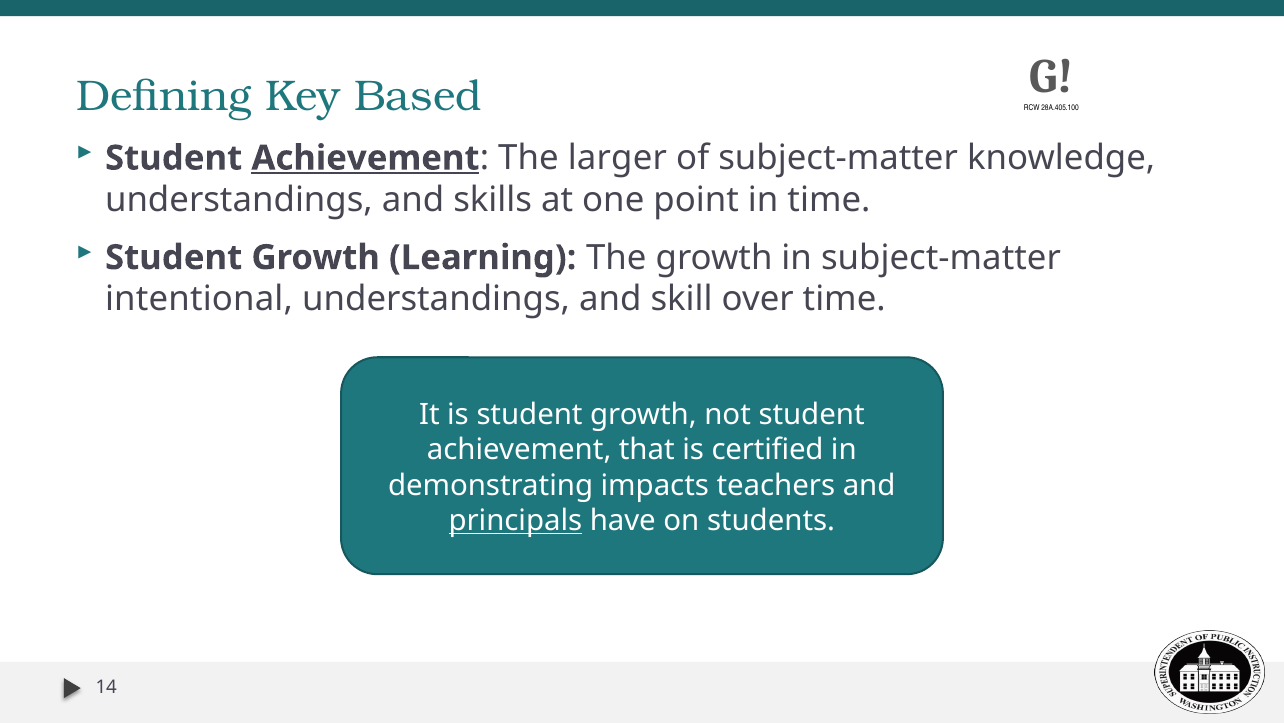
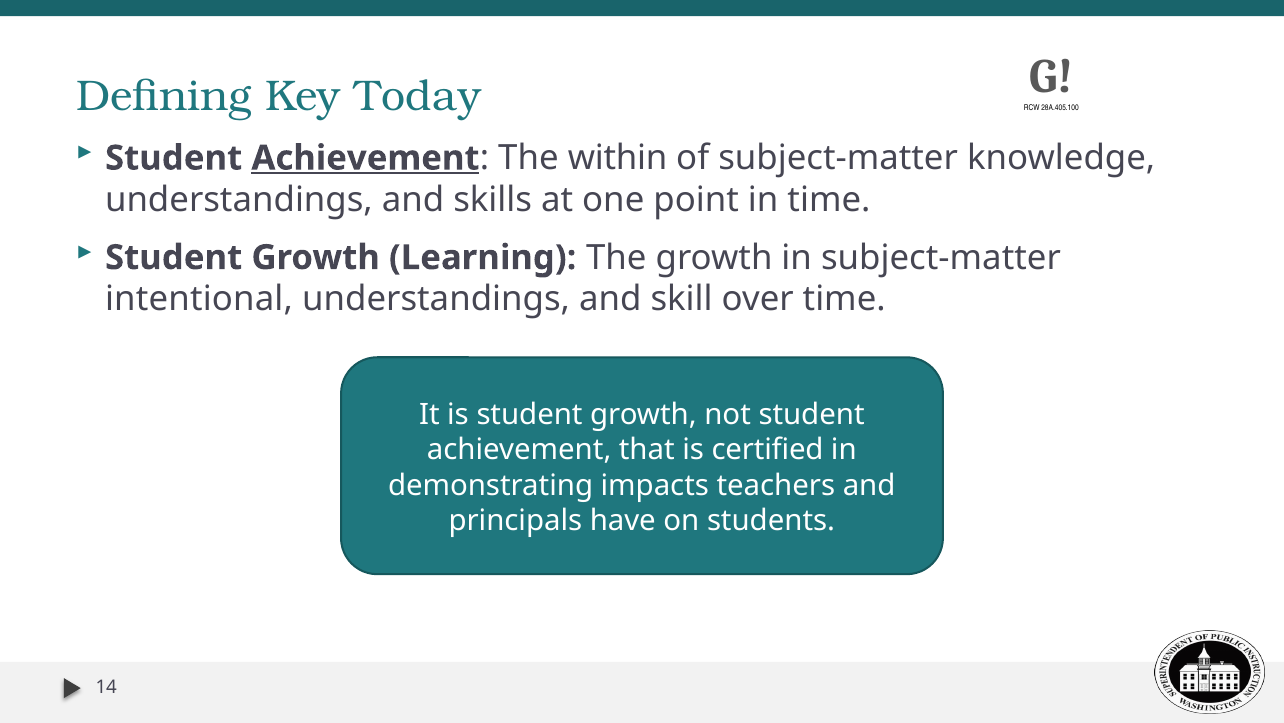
Based: Based -> Today (418, 97)
larger: larger -> within (618, 158)
principals underline: present -> none (515, 520)
